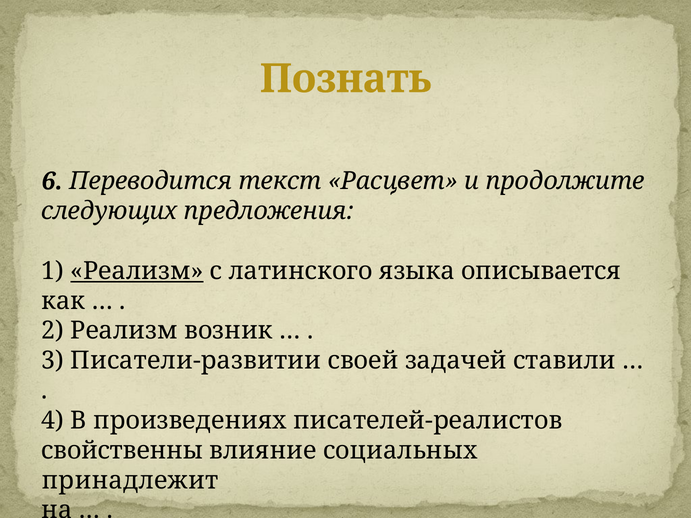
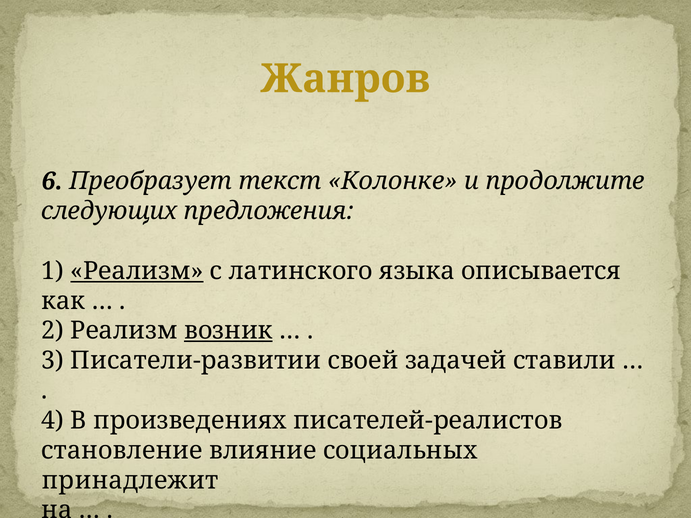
Познать: Познать -> Жанров (345, 79)
Переводится: Переводится -> Преобразует (151, 181)
Расцвет: Расцвет -> Колонке (393, 181)
возник underline: none -> present (228, 331)
свойственны: свойственны -> становление (122, 451)
